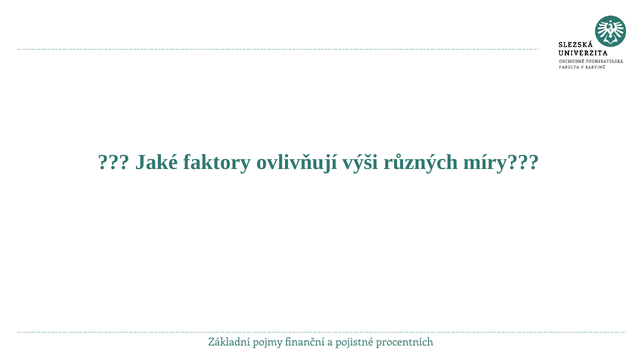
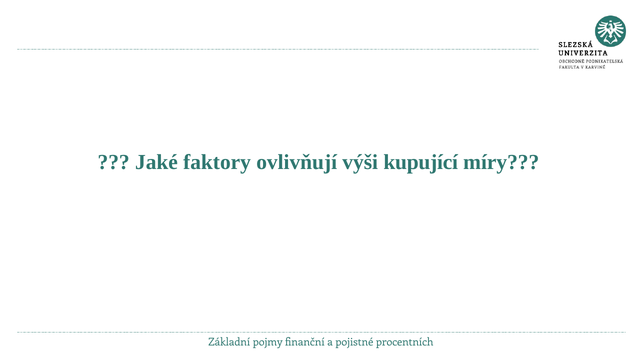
různých: různých -> kupující (421, 162)
